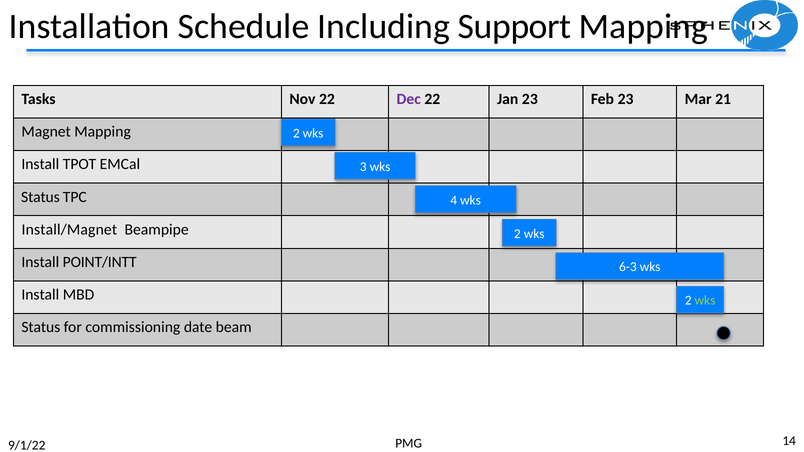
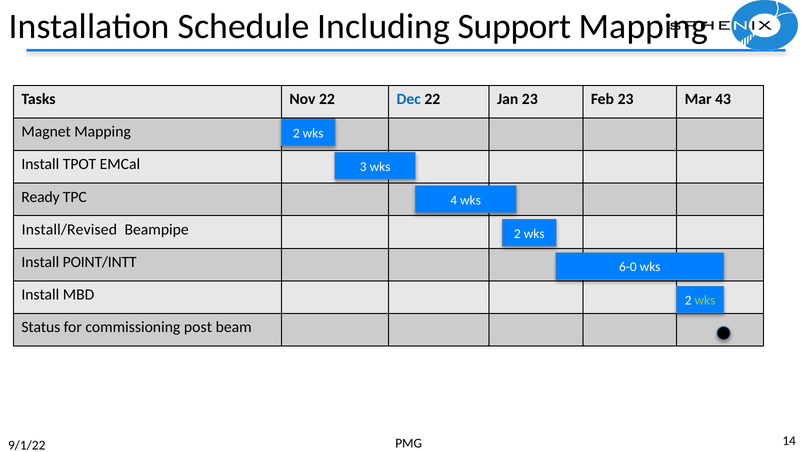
Dec colour: purple -> blue (409, 99)
21: 21 -> 43 (723, 99)
Status: Status -> Ready (40, 197)
Install/Magnet: Install/Magnet -> Install/Revised (69, 230)
6-3: 6-3 -> 6-0 (628, 267)
date: date -> post (198, 327)
